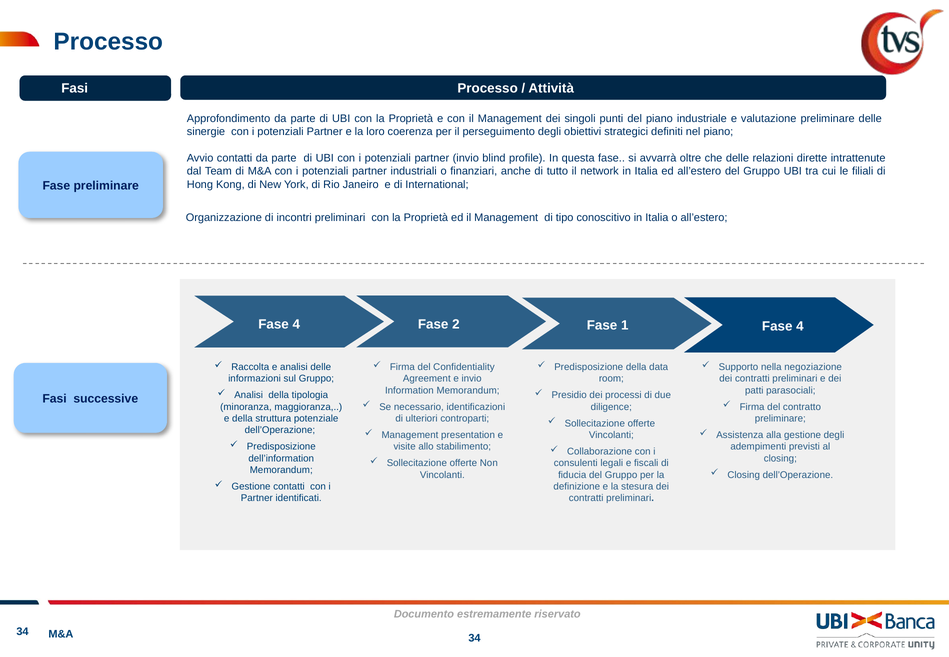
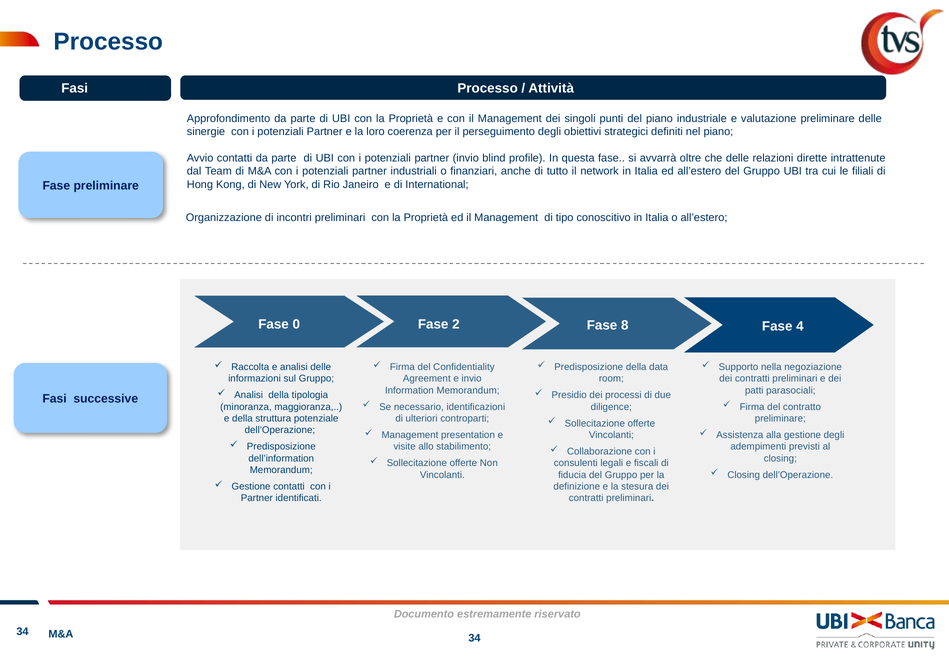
4: 4 -> 0 (296, 324)
1: 1 -> 8 (625, 325)
